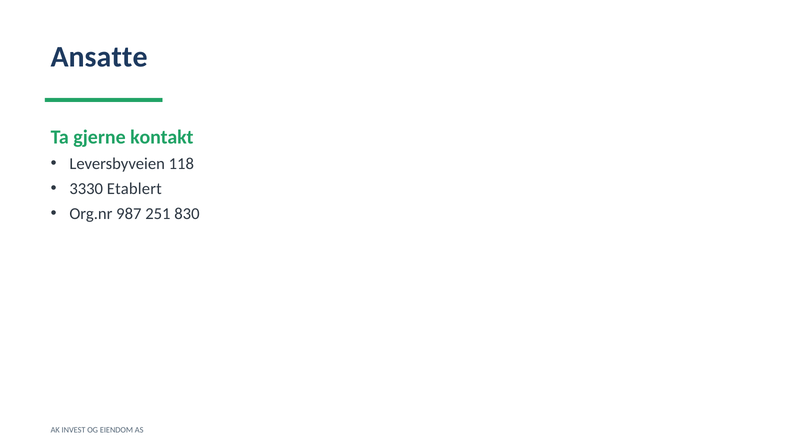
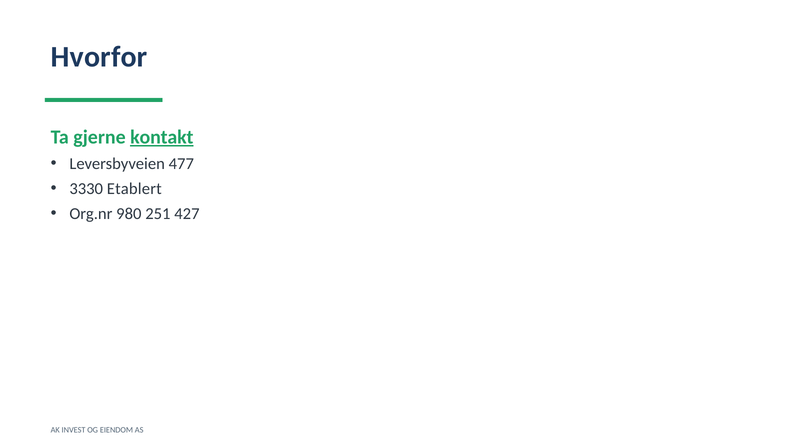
Ansatte: Ansatte -> Hvorfor (99, 57)
kontakt underline: none -> present (162, 137)
118: 118 -> 477 (181, 164)
987: 987 -> 980 (129, 214)
830: 830 -> 427 (187, 214)
